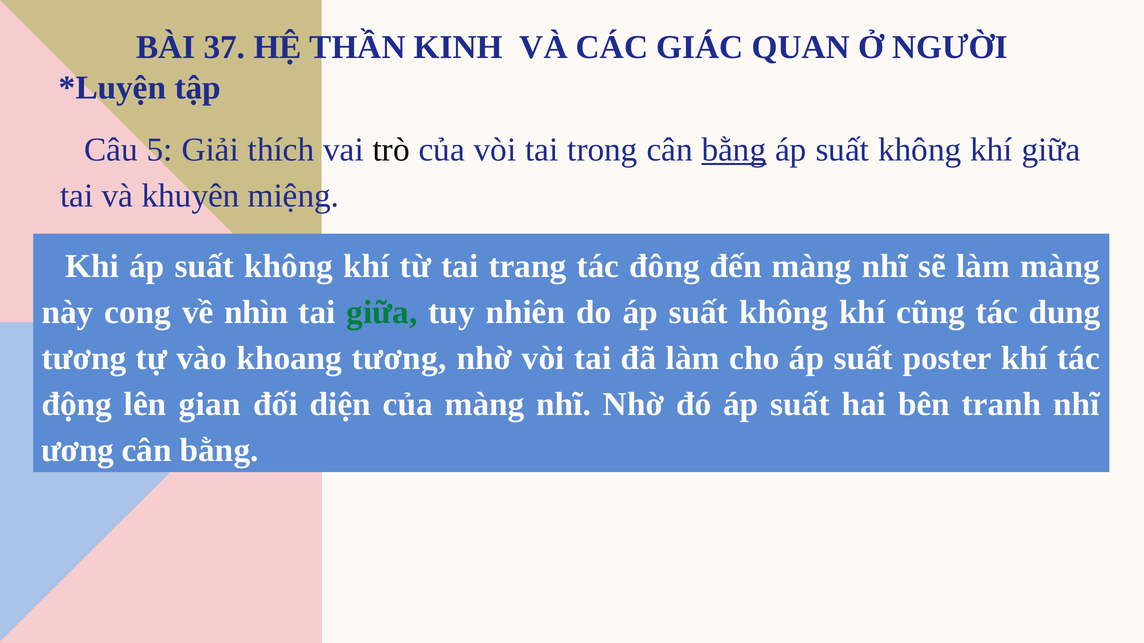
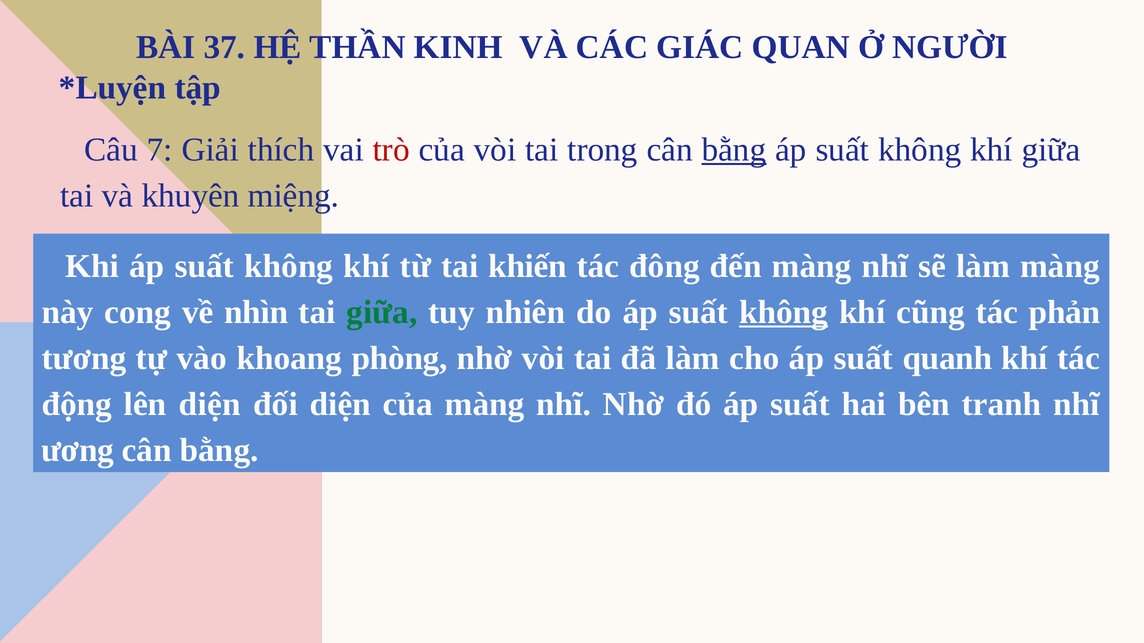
5: 5 -> 7 (160, 150)
trò colour: black -> red (391, 150)
trang: trang -> khiến (528, 266)
không underline: none -> present (784, 312)
dung: dung -> phản (1065, 312)
khoang tương: tương -> phòng (400, 358)
poster: poster -> quanh (947, 358)
lên gian: gian -> diện (210, 405)
